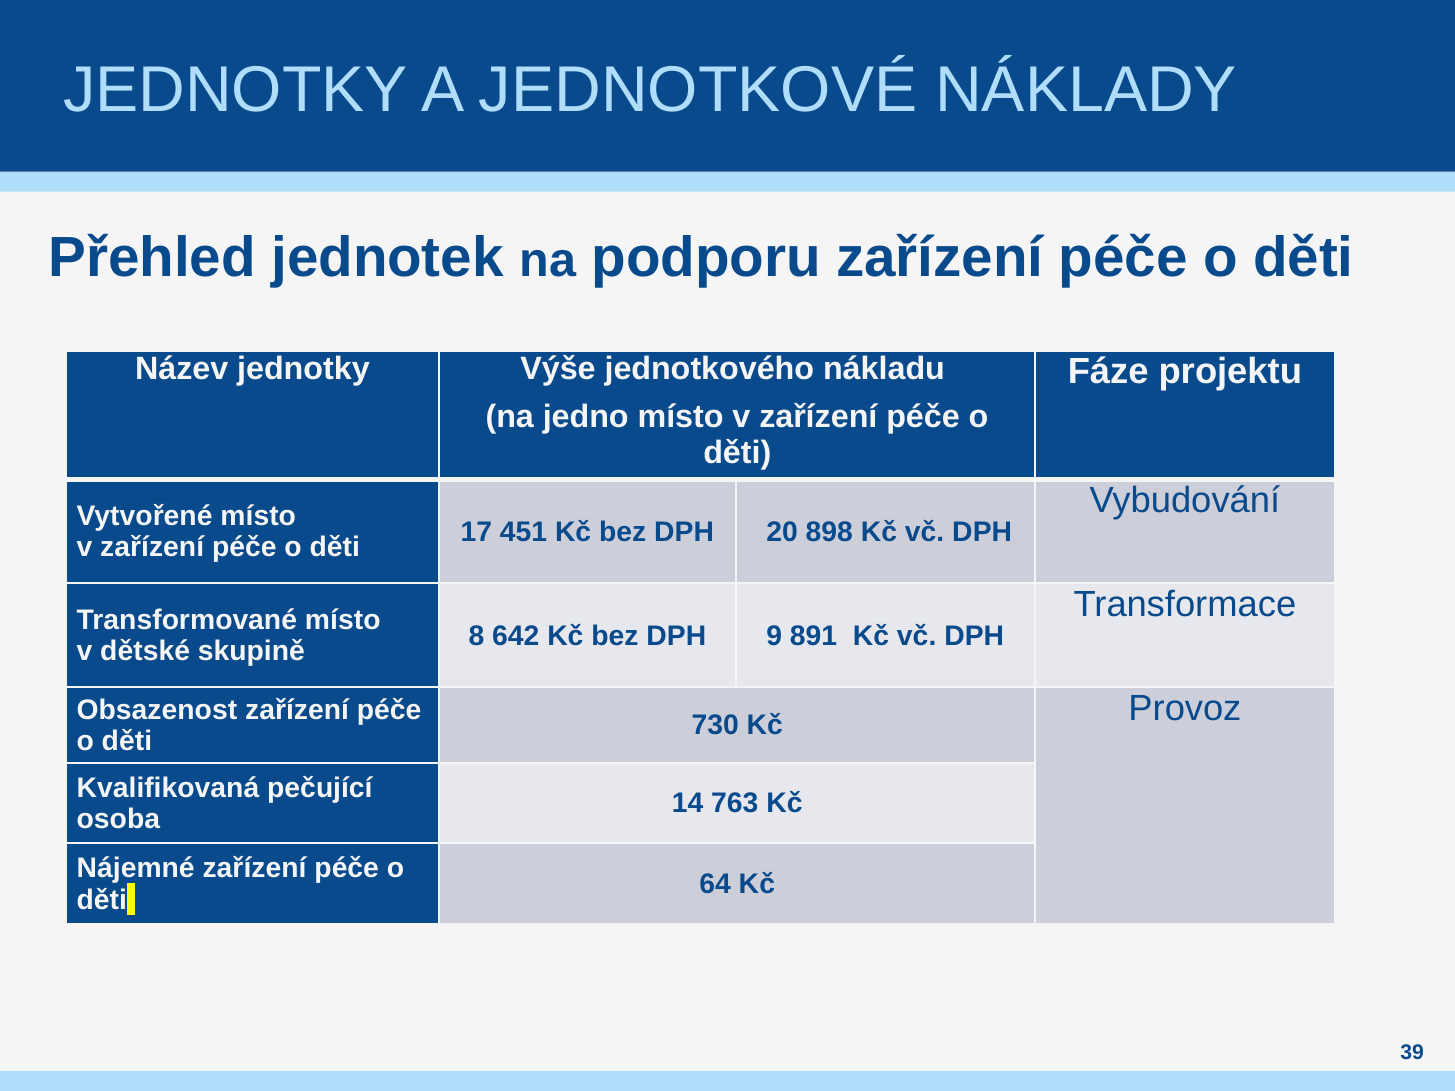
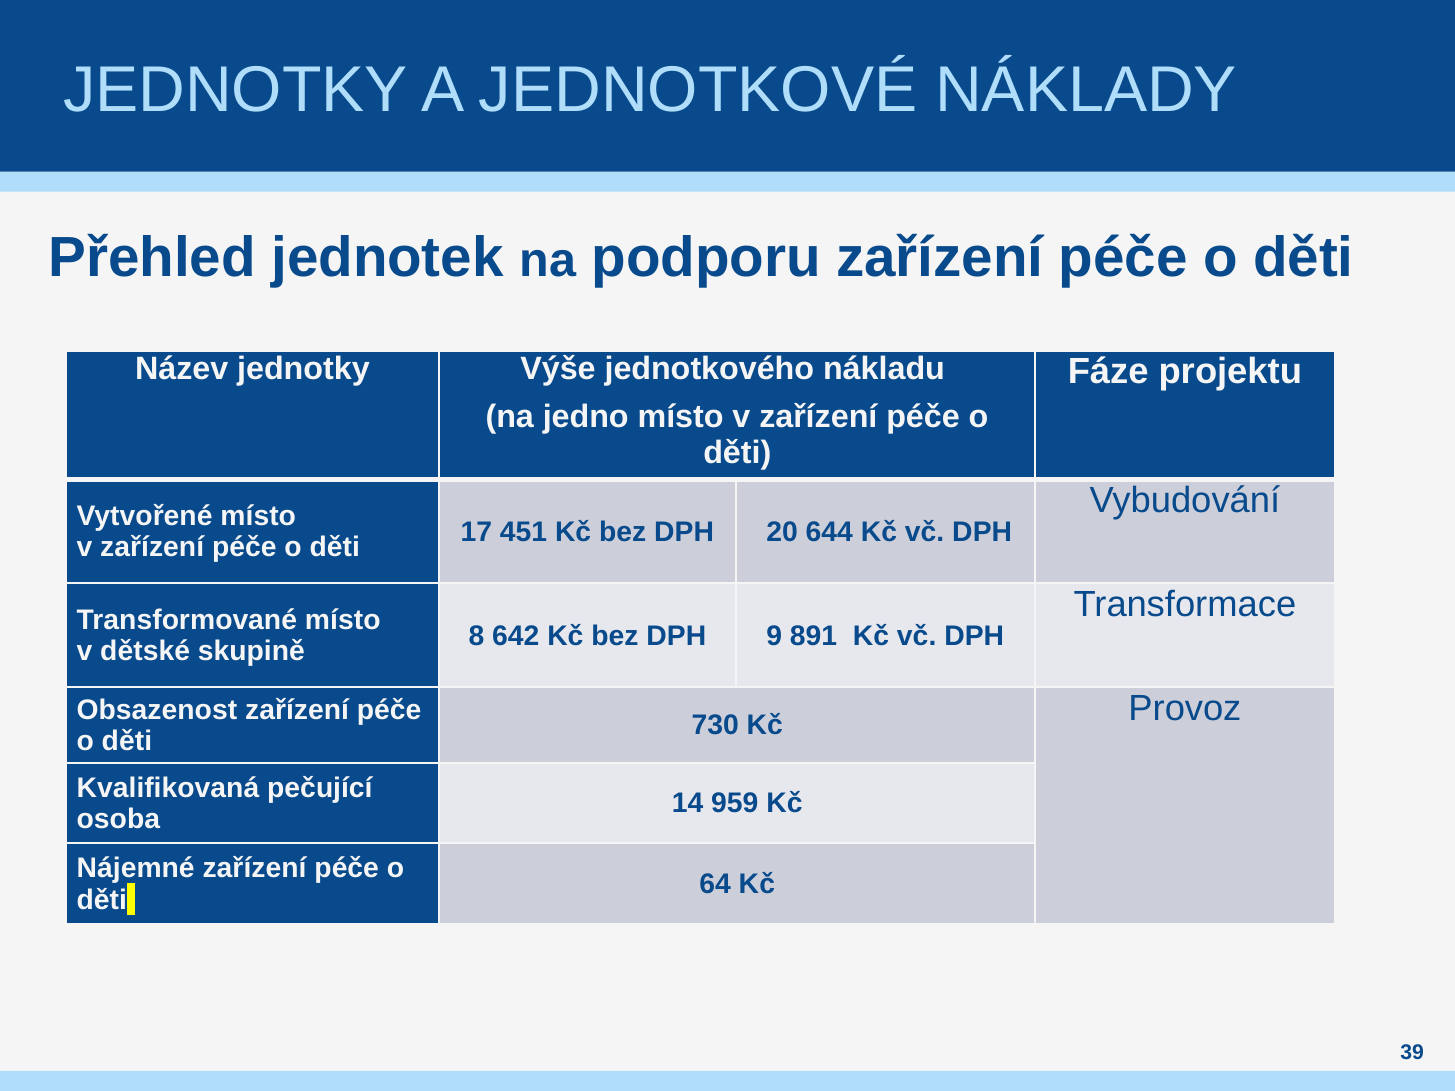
898: 898 -> 644 (829, 532)
763: 763 -> 959 (735, 804)
